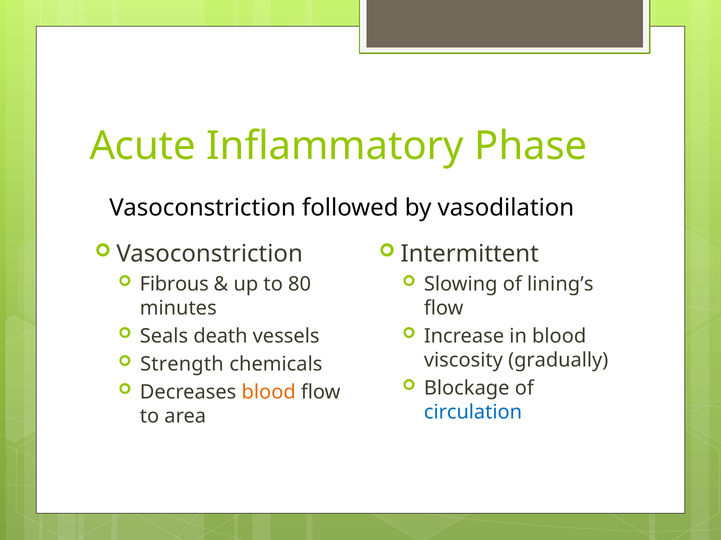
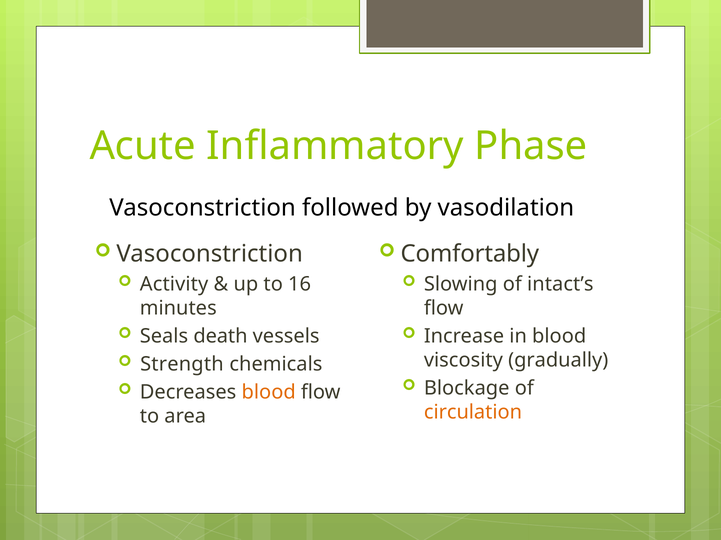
Intermittent: Intermittent -> Comfortably (470, 254)
Fibrous: Fibrous -> Activity (174, 284)
80: 80 -> 16 (300, 284)
lining’s: lining’s -> intact’s (560, 284)
circulation colour: blue -> orange (473, 413)
